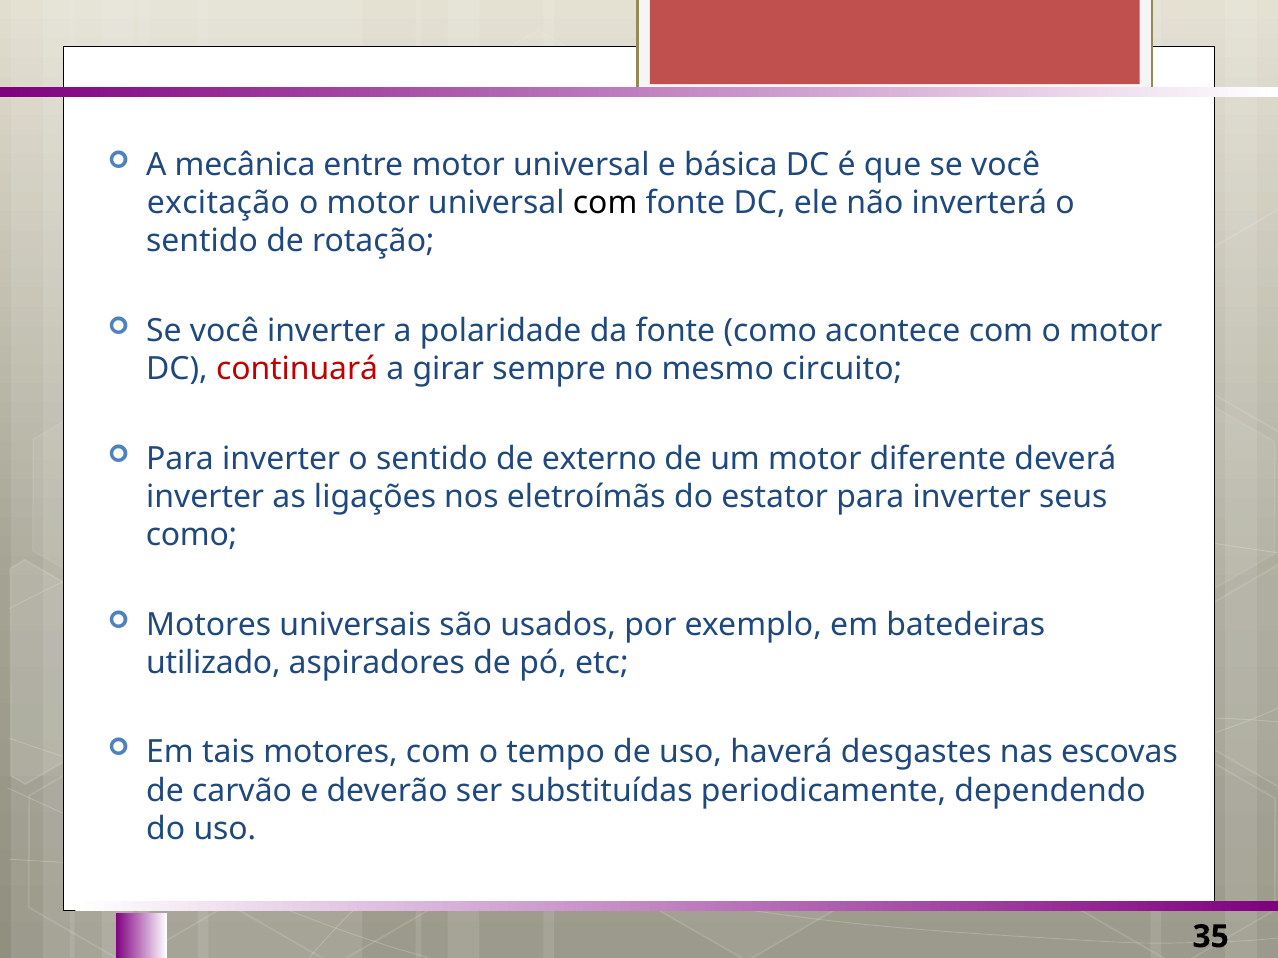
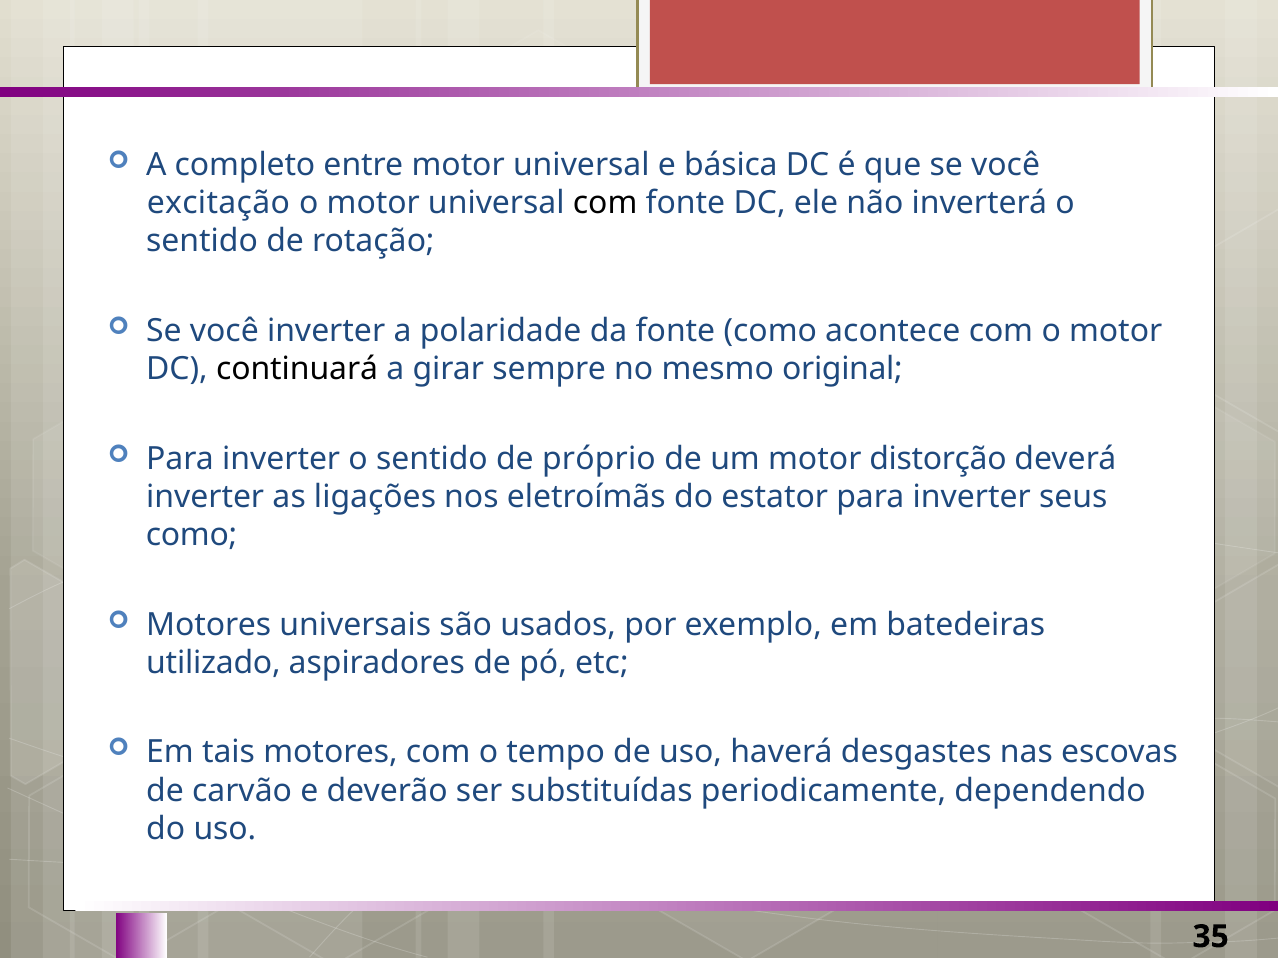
mecânica: mecânica -> completo (245, 165)
continuará colour: red -> black (297, 369)
circuito: circuito -> original (842, 369)
externo: externo -> próprio (599, 459)
diferente: diferente -> distorção (938, 459)
